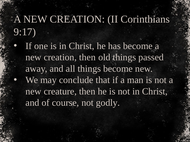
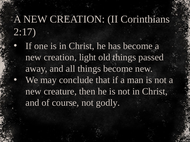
9:17: 9:17 -> 2:17 (25, 32)
creation then: then -> light (88, 57)
